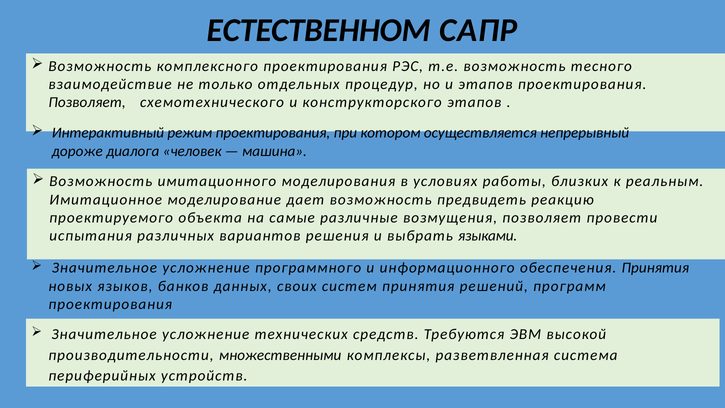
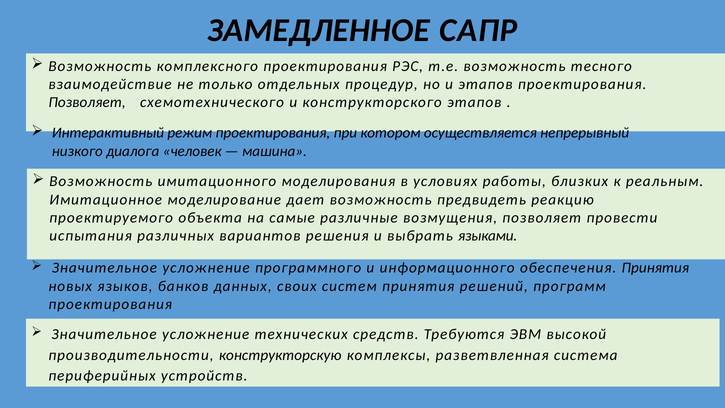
ЕСТЕСТВЕННОМ: ЕСТЕСТВЕННОМ -> ЗАМЕДЛЕННОЕ (318, 30)
дороже: дороже -> низкого (77, 151)
множественными: множественными -> конструкторскую (280, 355)
